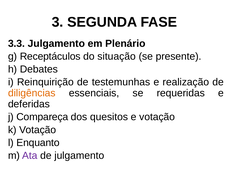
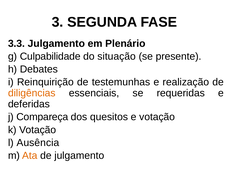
Receptáculos: Receptáculos -> Culpabilidade (50, 56)
Enquanto: Enquanto -> Ausência (38, 142)
Ata colour: purple -> orange (30, 155)
